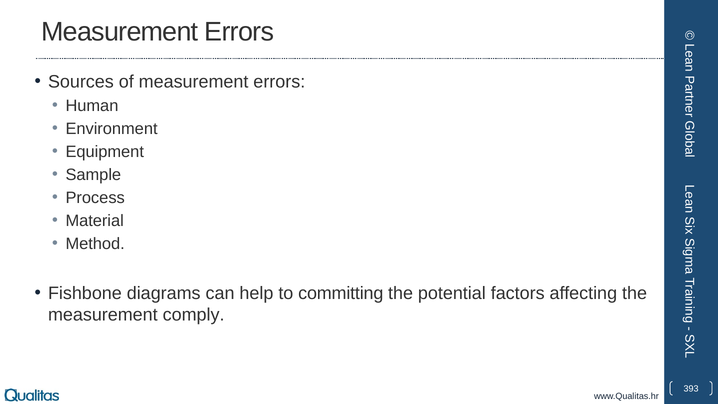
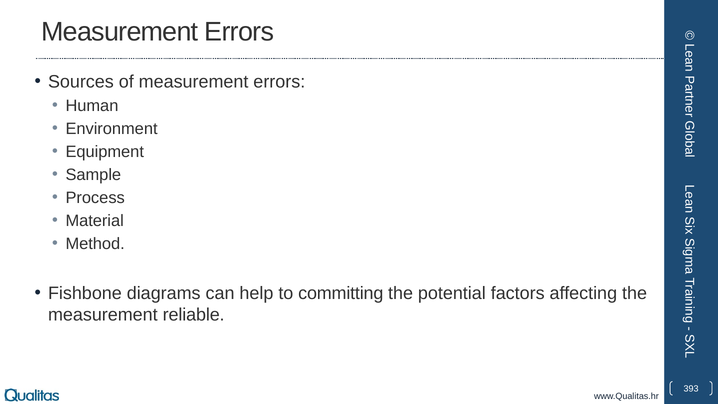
comply: comply -> reliable (194, 315)
